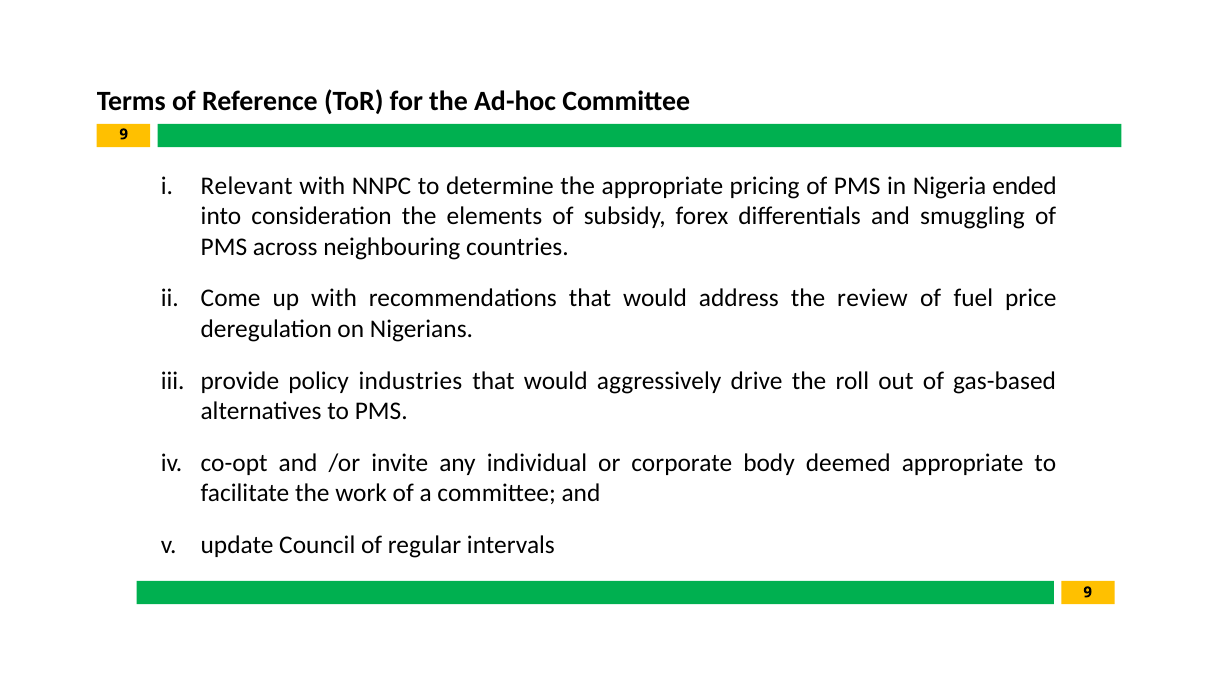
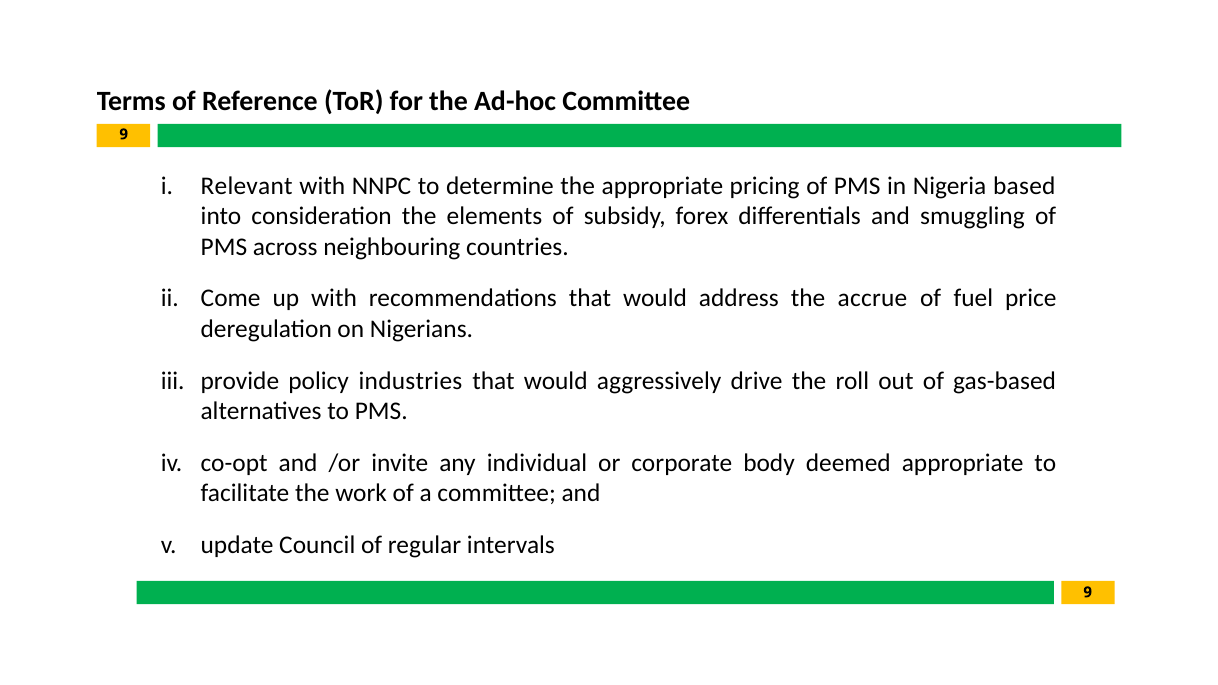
ended: ended -> based (1024, 186)
review: review -> accrue (873, 299)
